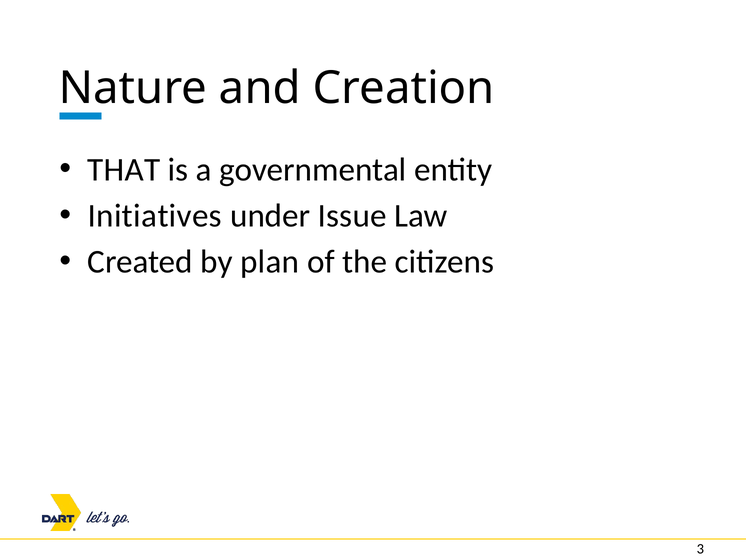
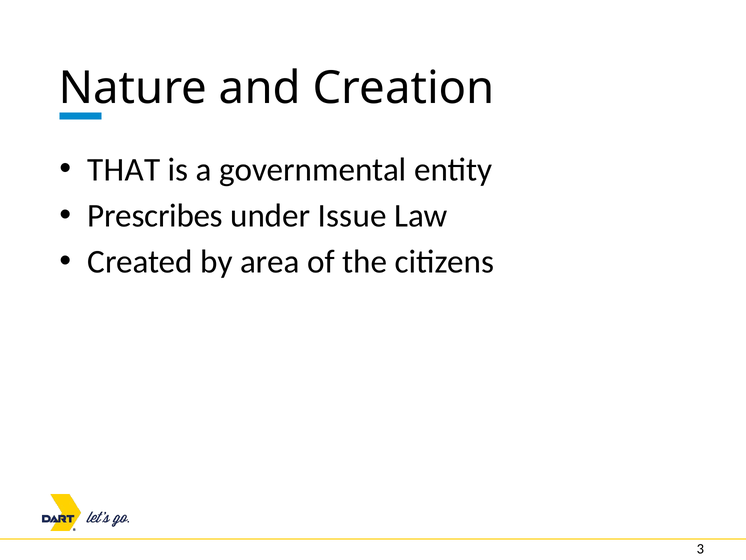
Initiatives: Initiatives -> Prescribes (155, 216)
plan: plan -> area (270, 262)
